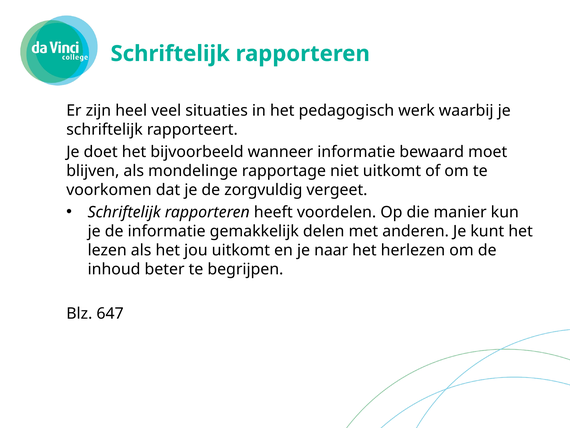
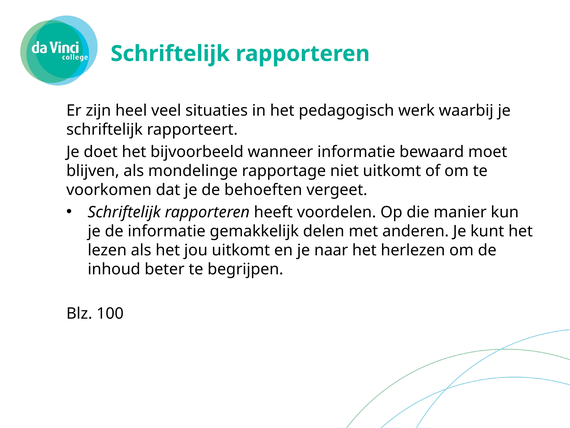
zorgvuldig: zorgvuldig -> behoeften (263, 190)
647: 647 -> 100 (110, 313)
